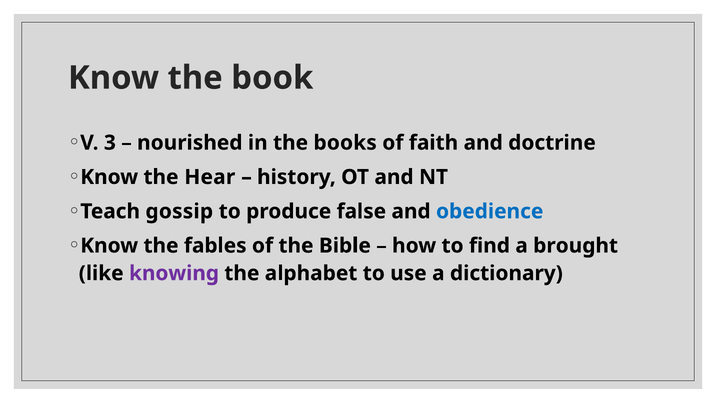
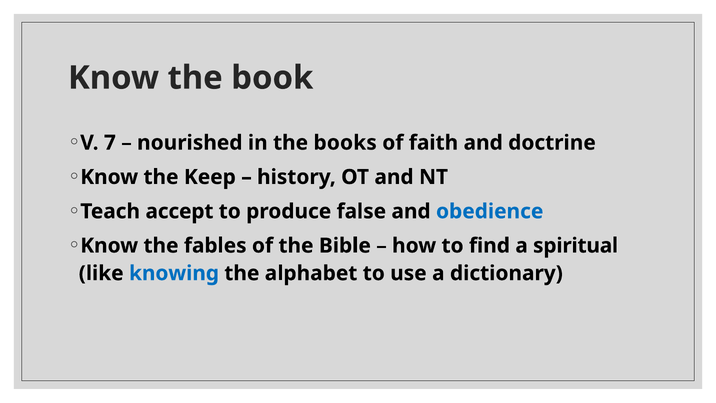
3: 3 -> 7 (110, 143)
Hear: Hear -> Keep (210, 177)
gossip: gossip -> accept (179, 211)
brought: brought -> spiritual (576, 246)
knowing colour: purple -> blue (174, 273)
